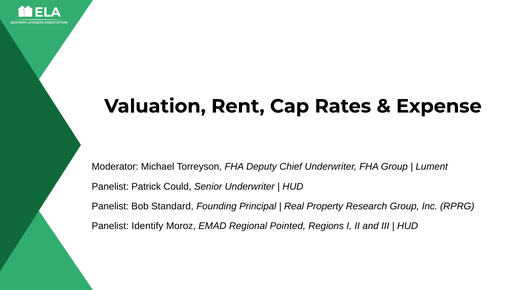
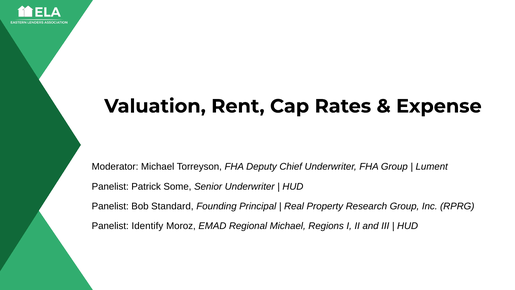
Could: Could -> Some (177, 186)
Regional Pointed: Pointed -> Michael (288, 226)
